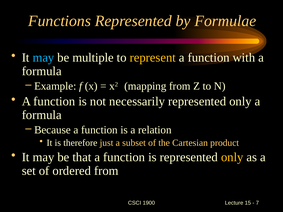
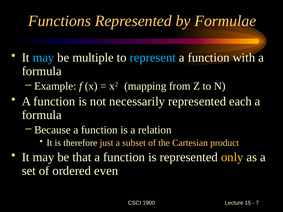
represent colour: yellow -> light blue (153, 58)
necessarily represented only: only -> each (241, 101)
ordered from: from -> even (106, 171)
